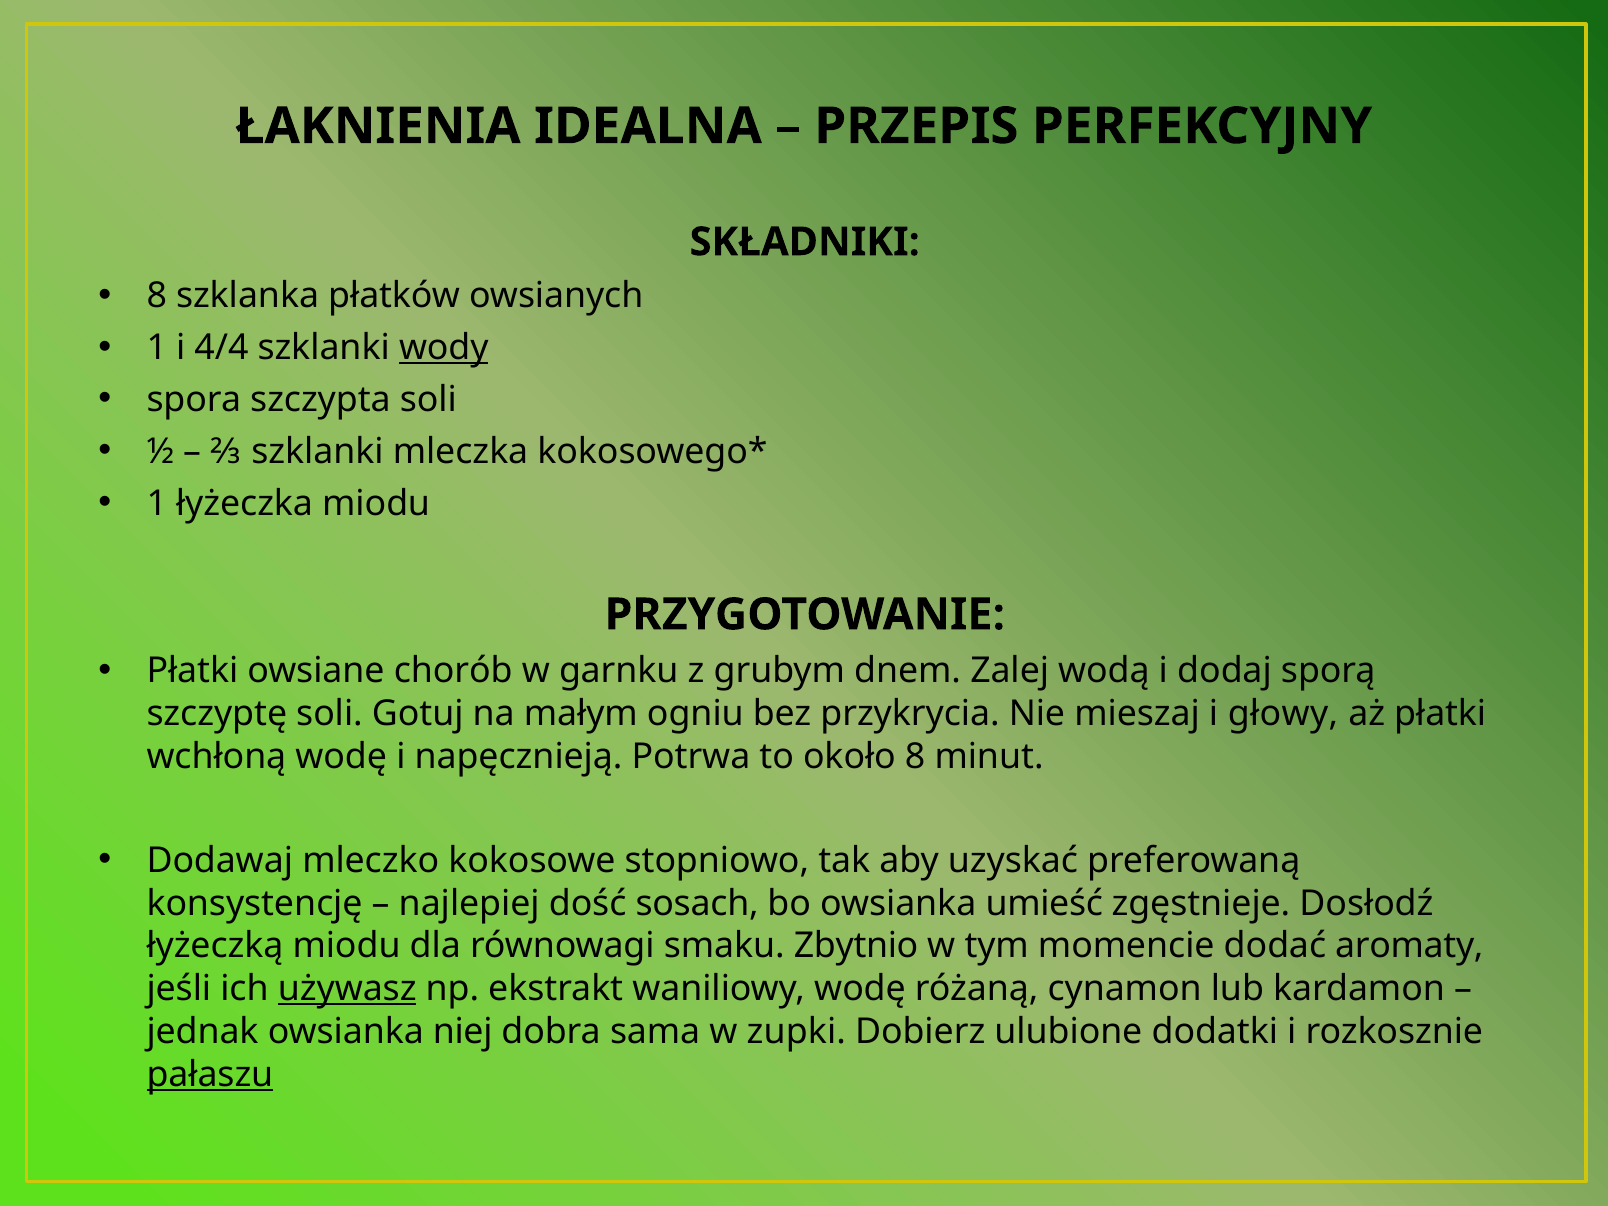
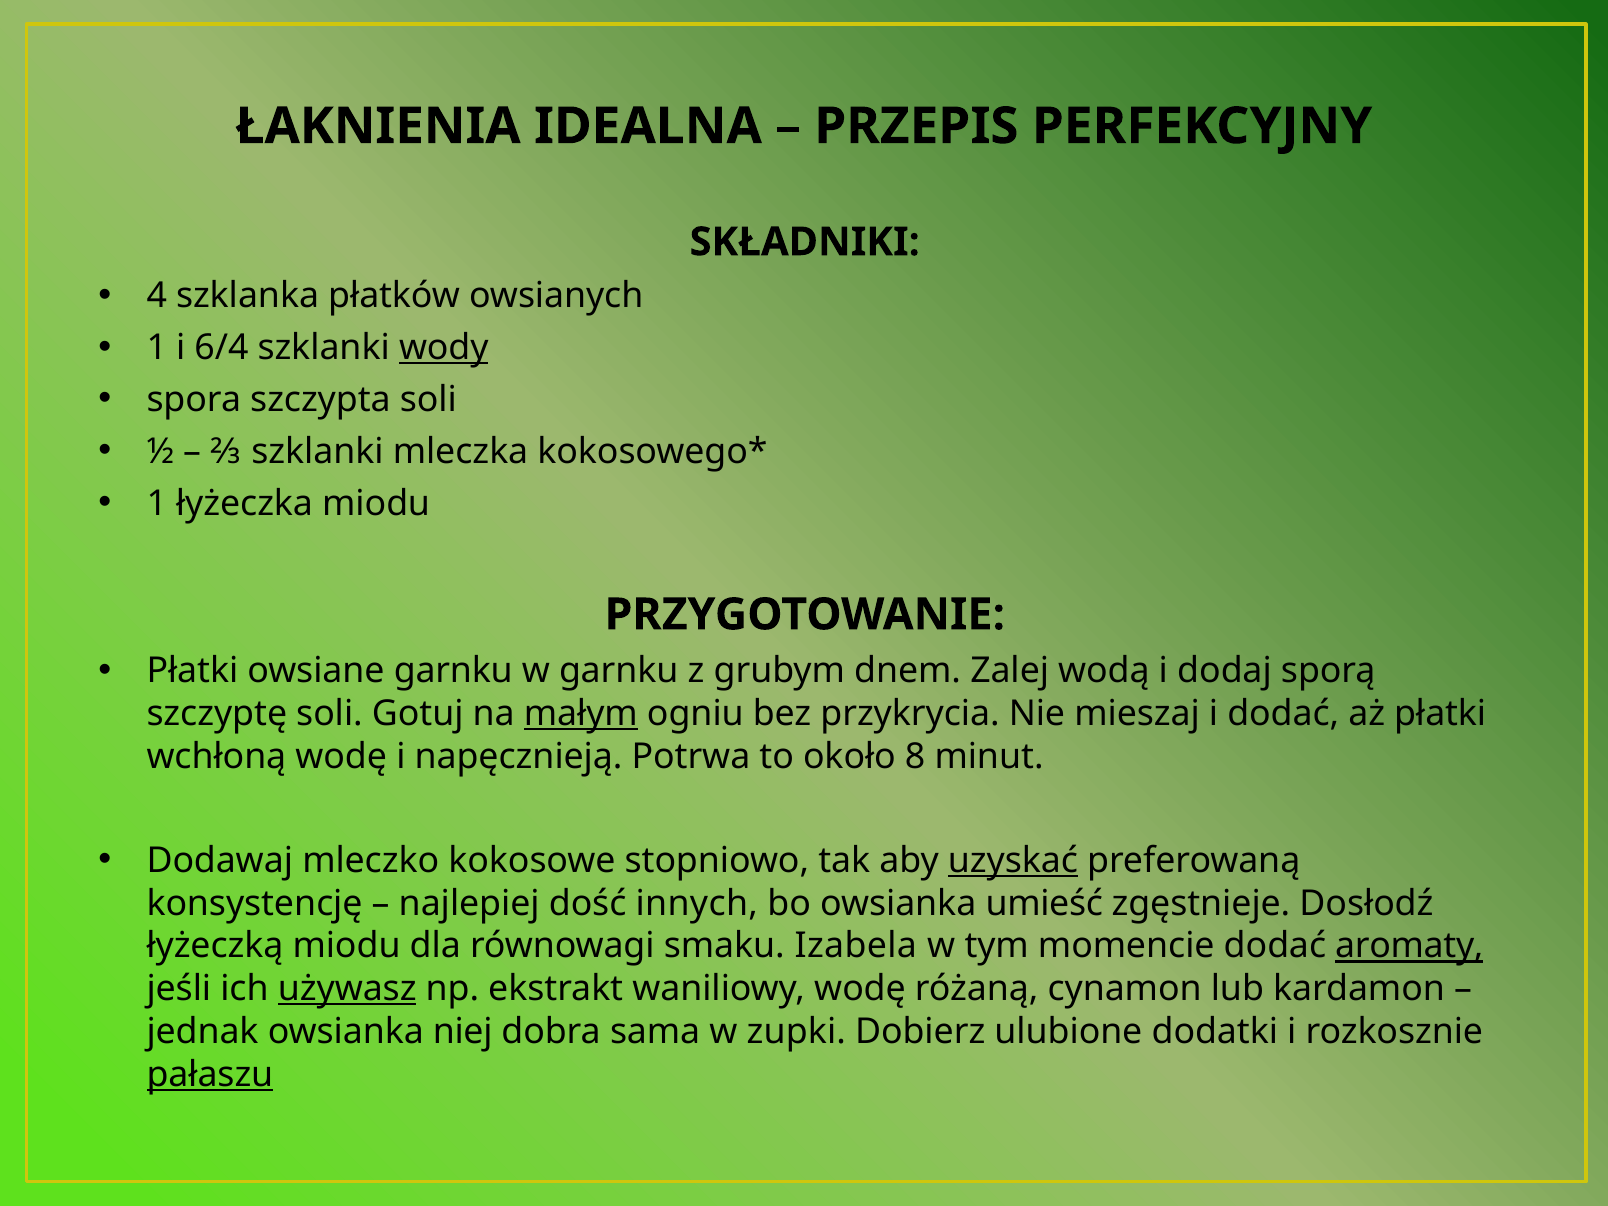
8: 8 -> 4 (157, 296)
4/4: 4/4 -> 6/4 (221, 348)
owsiane chorób: chorób -> garnku (453, 671)
małym underline: none -> present (581, 714)
i głowy: głowy -> dodać (1283, 714)
uzyskać underline: none -> present (1013, 860)
sosach: sosach -> innych (697, 903)
Zbytnio: Zbytnio -> Izabela (856, 946)
aromaty underline: none -> present (1409, 946)
